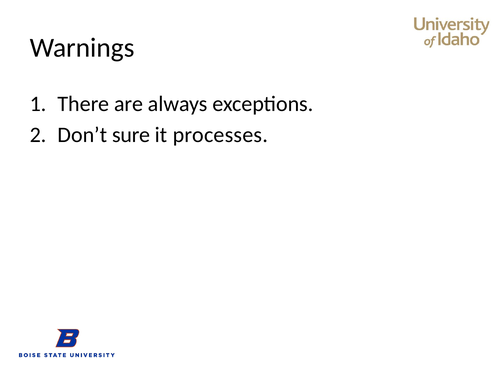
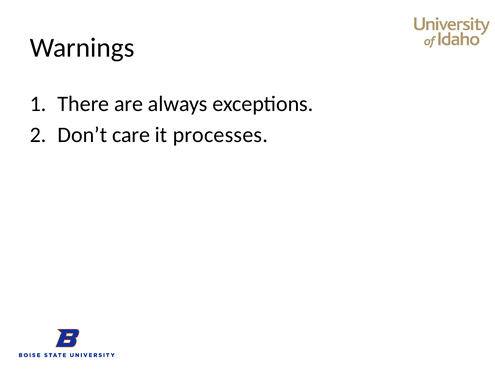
sure: sure -> care (131, 135)
